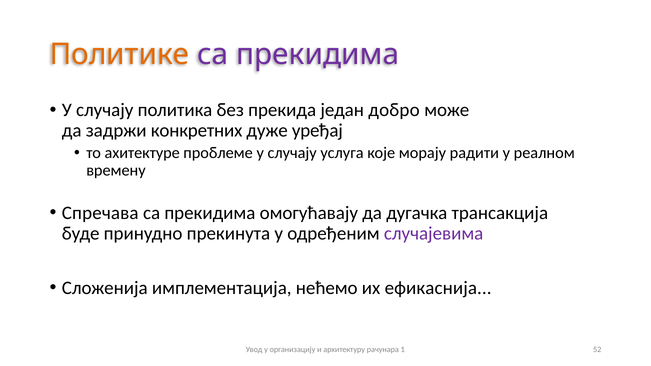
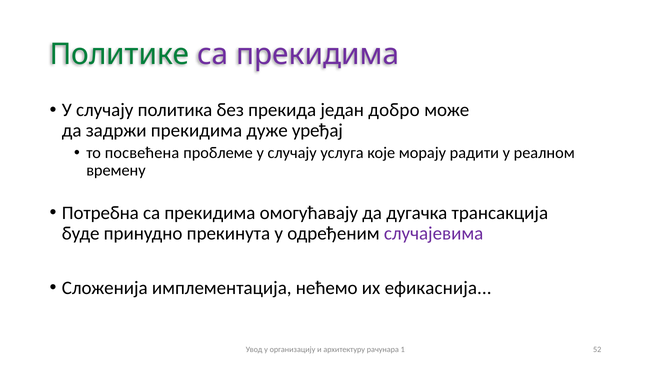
Политике colour: orange -> green (120, 55)
задржи конкретних: конкретних -> прекидима (197, 131)
ахитектуре: ахитектуре -> посвећена (142, 153)
Спречава: Спречава -> Потребна (100, 213)
